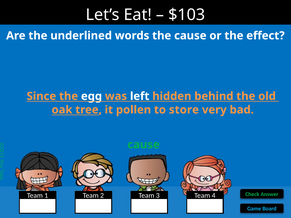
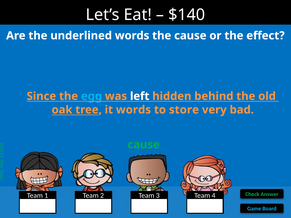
$103: $103 -> $140 (187, 15)
egg colour: white -> light blue (92, 96)
it pollen: pollen -> words (133, 110)
